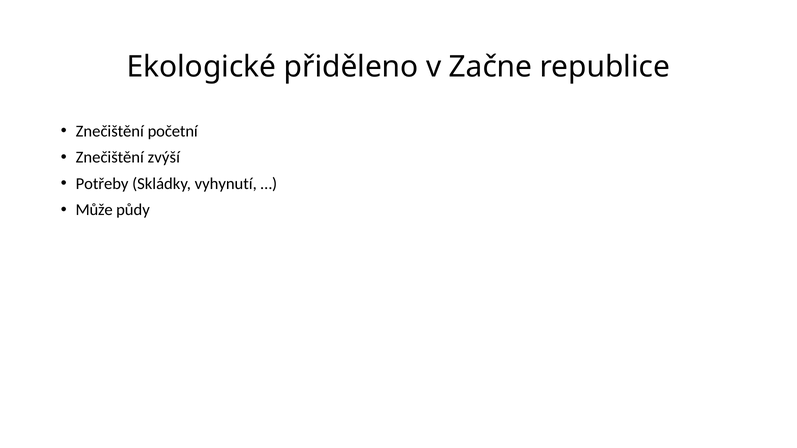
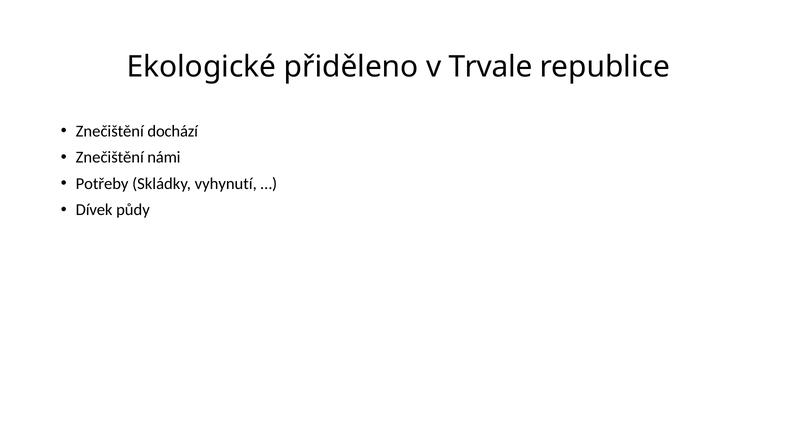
Začne: Začne -> Trvale (491, 67)
početní: početní -> dochází (173, 131)
zvýší: zvýší -> námi (164, 157)
Může: Může -> Dívek (94, 210)
